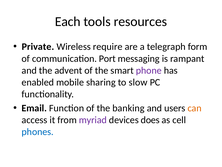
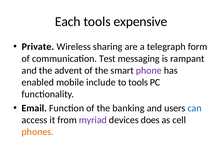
resources: resources -> expensive (140, 21)
require: require -> sharing (108, 47)
Port: Port -> Test (107, 58)
sharing: sharing -> include (101, 82)
to slow: slow -> tools (138, 82)
can colour: orange -> blue (195, 108)
phones colour: blue -> orange (38, 131)
